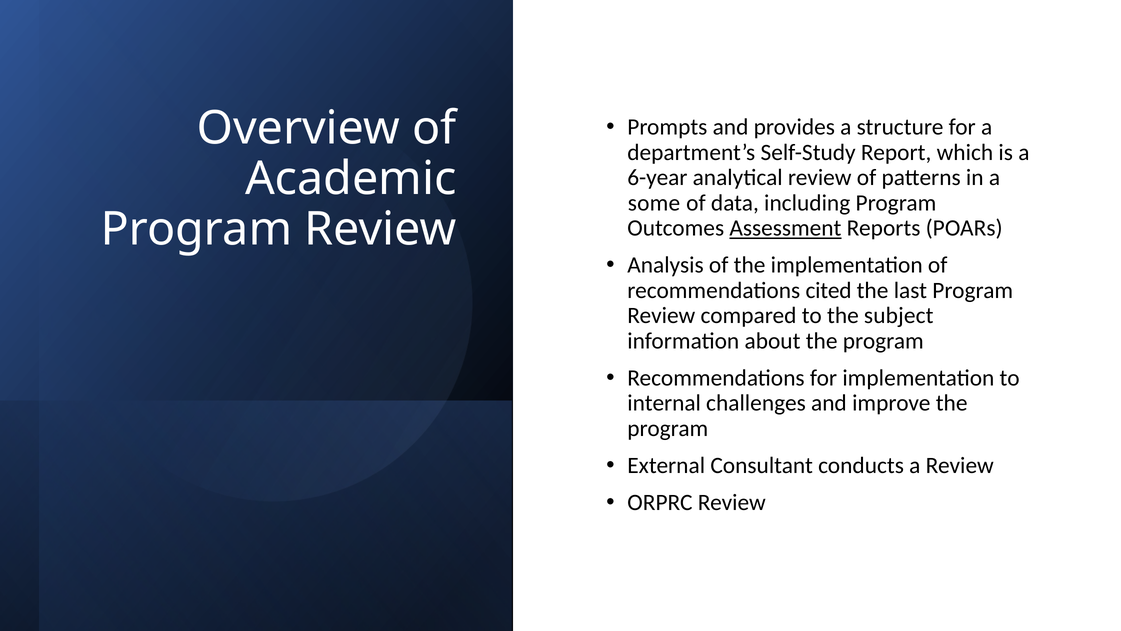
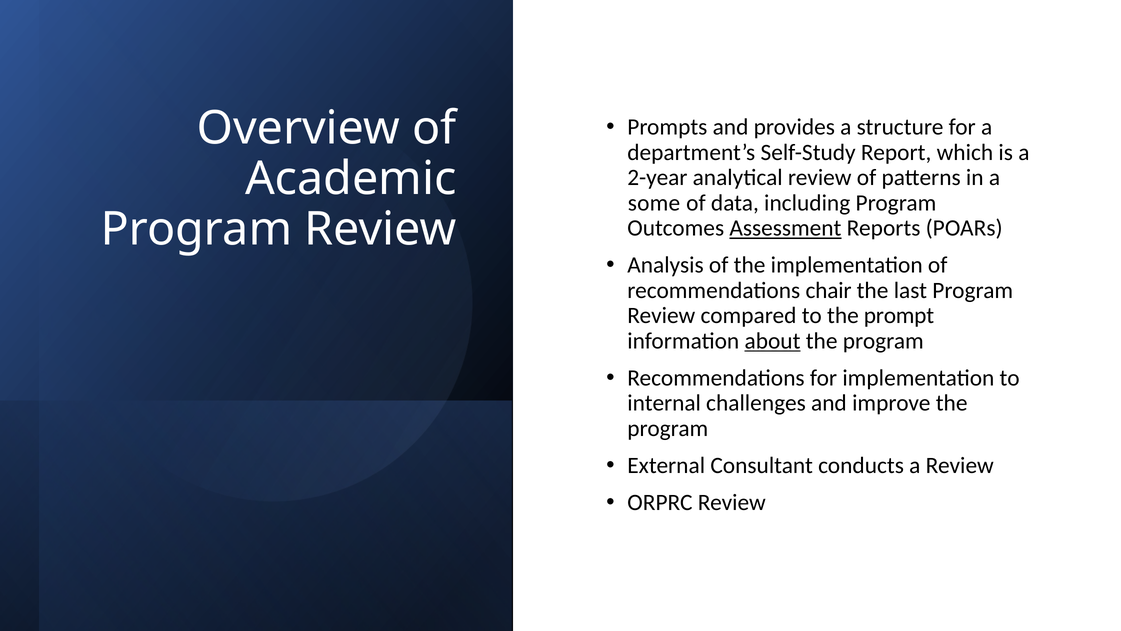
6-year: 6-year -> 2-year (657, 178)
cited: cited -> chair (829, 290)
subject: subject -> prompt (899, 315)
about underline: none -> present (773, 341)
